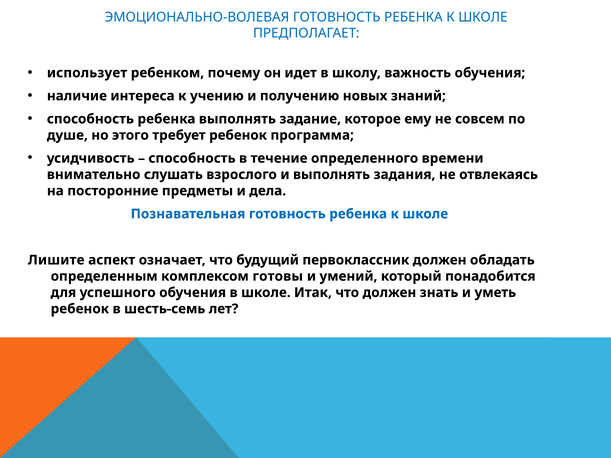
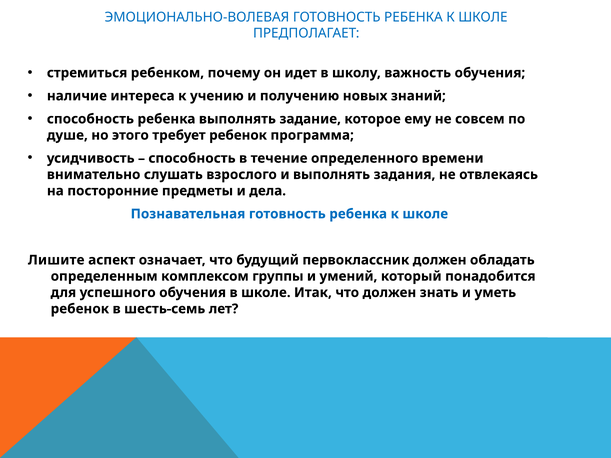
использует: использует -> стремиться (87, 73)
готовы: готовы -> группы (278, 276)
